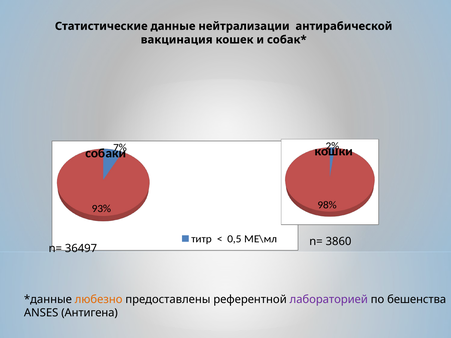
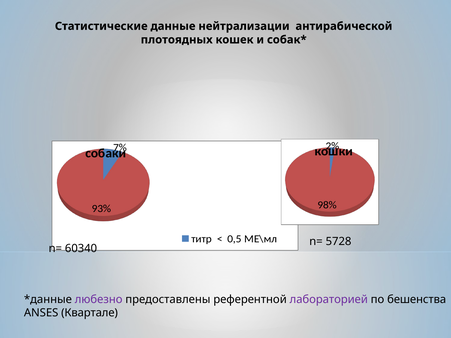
вакцинация: вакцинация -> плотоядных (177, 40)
3860: 3860 -> 5728 (339, 242)
36497: 36497 -> 60340 (81, 249)
любезно colour: orange -> purple (99, 300)
Антигена: Антигена -> Квартале (90, 313)
